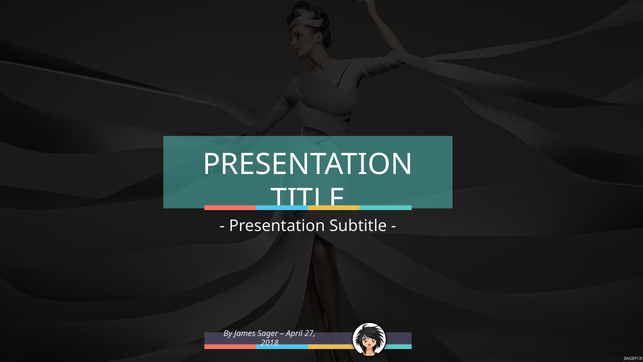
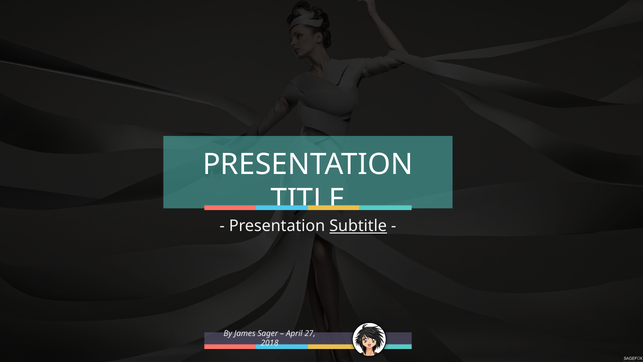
Subtitle underline: none -> present (358, 226)
